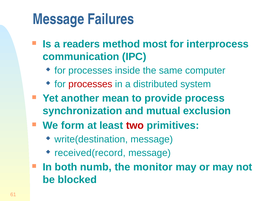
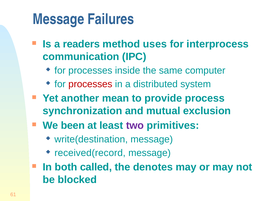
most: most -> uses (155, 44)
form: form -> been (73, 125)
two colour: red -> purple (135, 125)
numb: numb -> called (96, 166)
monitor: monitor -> denotes (153, 166)
